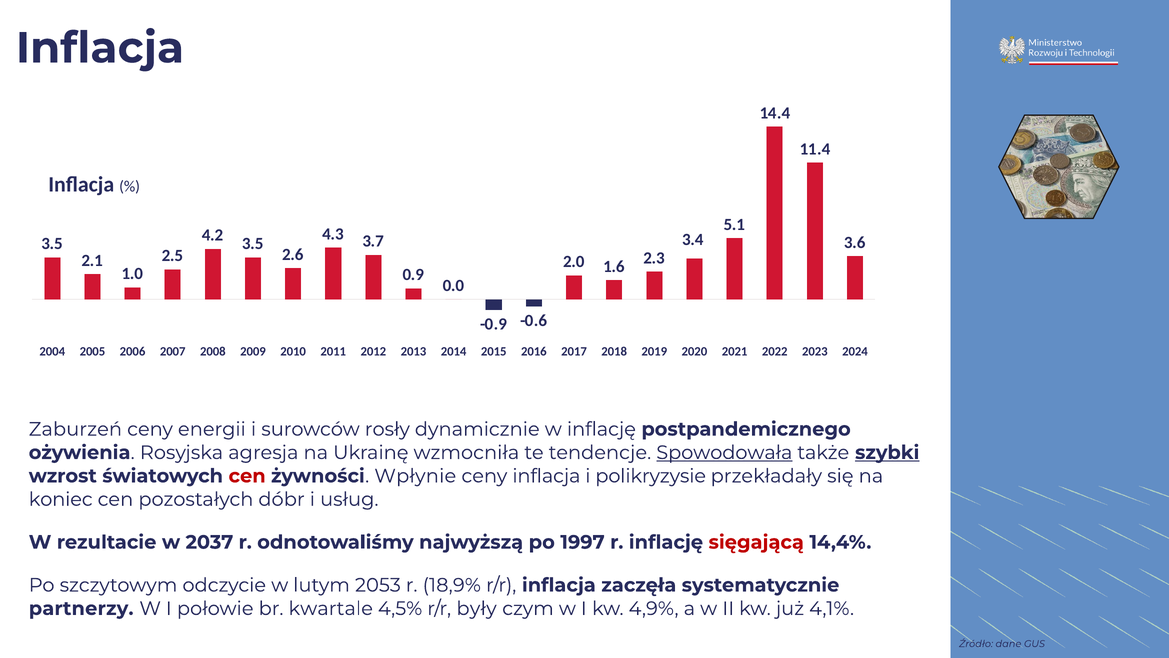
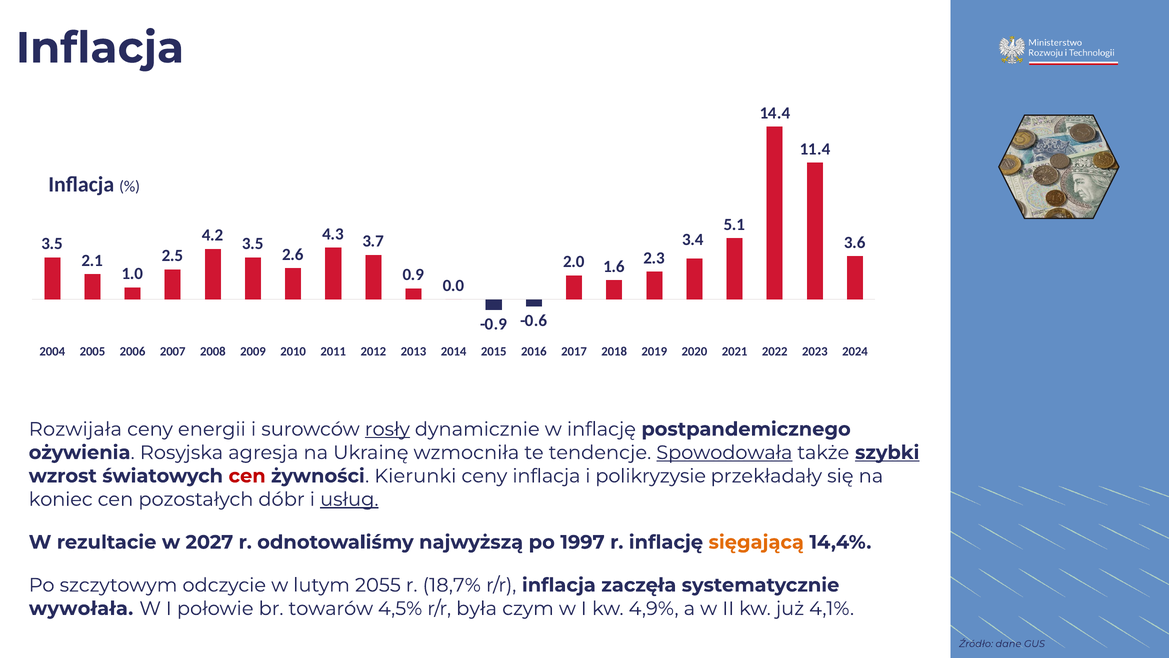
Zaburzeń: Zaburzeń -> Rozwijała (75, 429)
rosły underline: none -> present (387, 429)
Wpłynie: Wpłynie -> Kierunki (415, 476)
usług underline: none -> present (349, 499)
2037: 2037 -> 2027 (209, 542)
sięgającą colour: red -> orange (756, 542)
2053: 2053 -> 2055 (378, 585)
18,9%: 18,9% -> 18,7% (452, 585)
partnerzy: partnerzy -> wywołała (81, 608)
kwartale: kwartale -> towarów (331, 608)
były: były -> była (477, 608)
